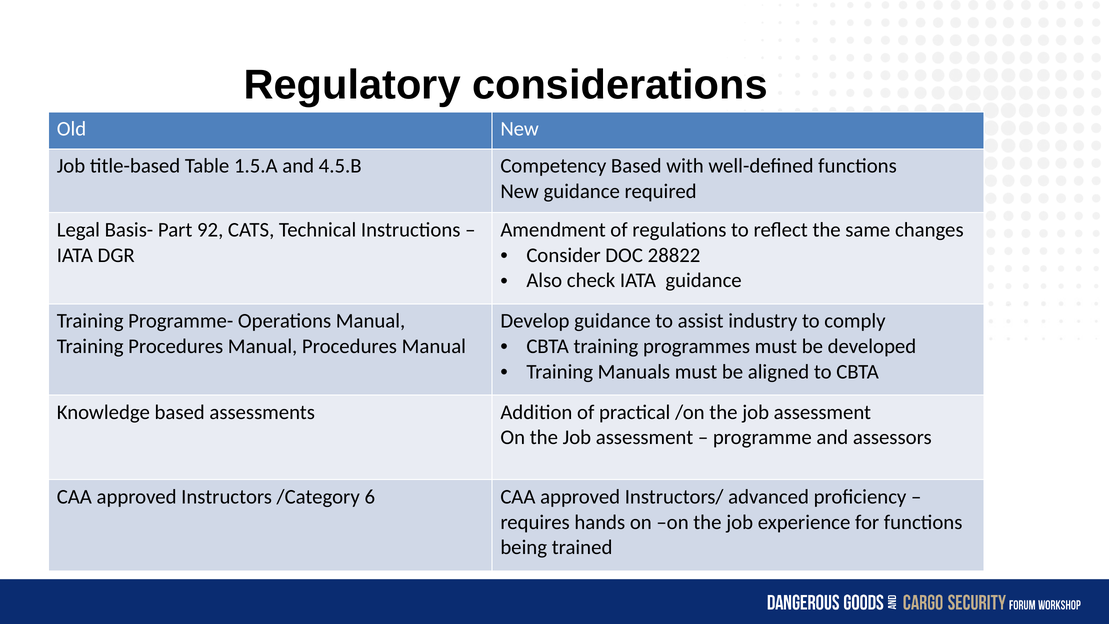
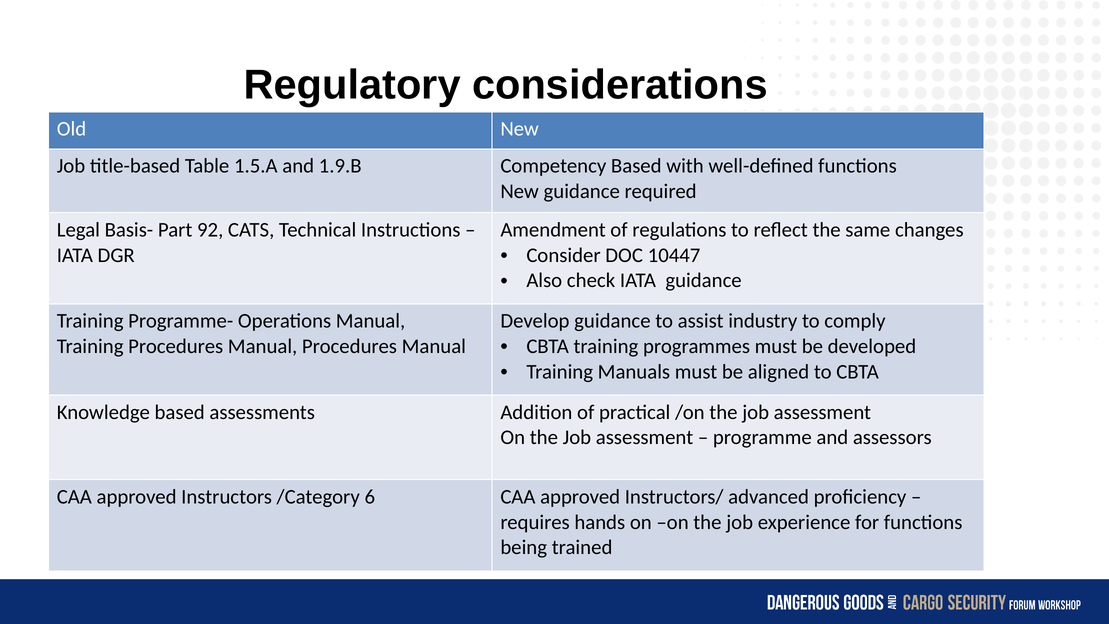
4.5.B: 4.5.B -> 1.9.B (340, 166)
28822: 28822 -> 10447 (674, 255)
